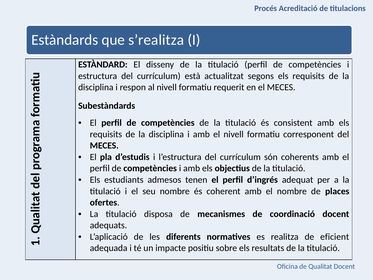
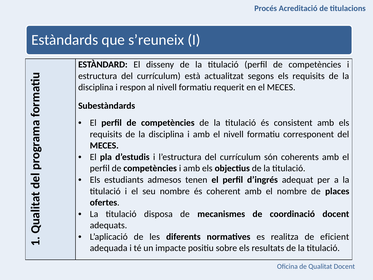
s’realitza: s’realitza -> s’reuneix (156, 40)
